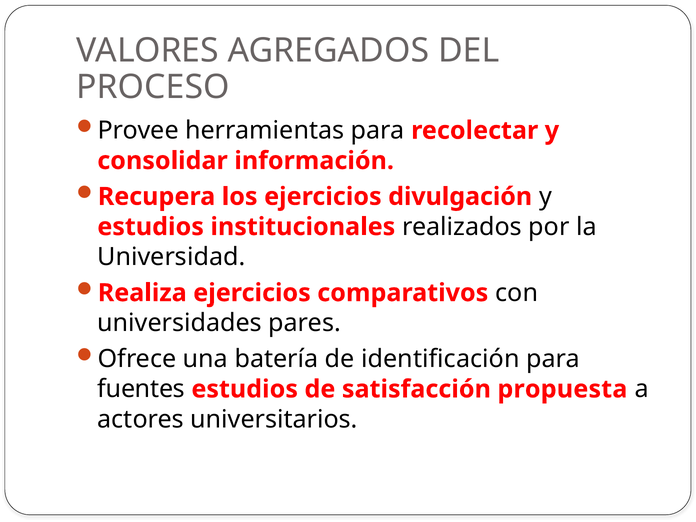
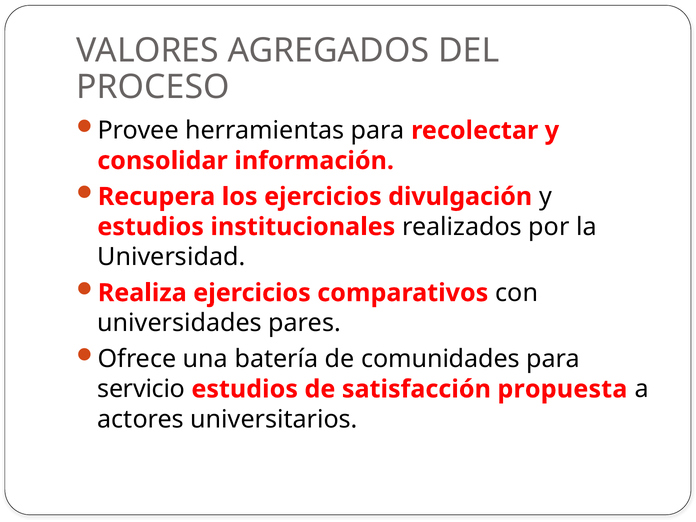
identificación: identificación -> comunidades (440, 359)
fuentes: fuentes -> servicio (141, 389)
